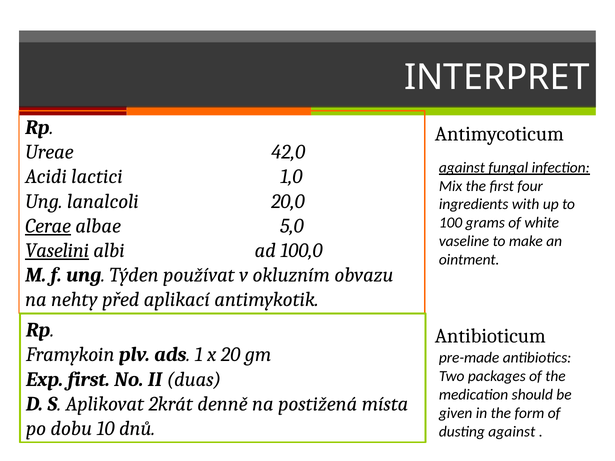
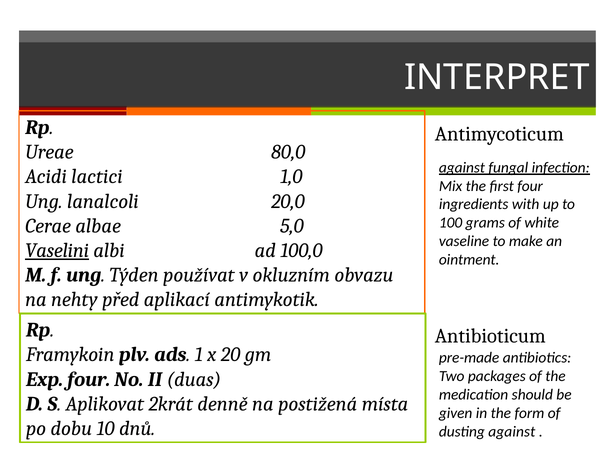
42,0: 42,0 -> 80,0 (288, 152)
Cerae underline: present -> none (48, 226)
Exp first: first -> four (89, 379)
